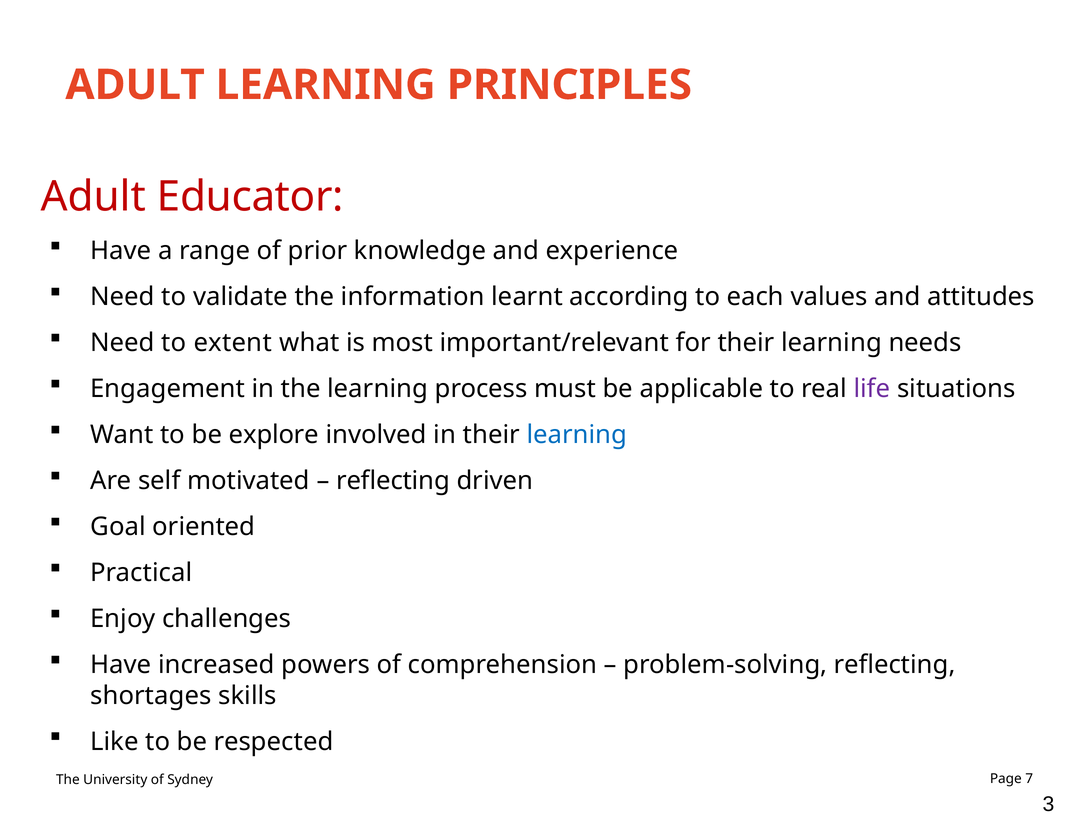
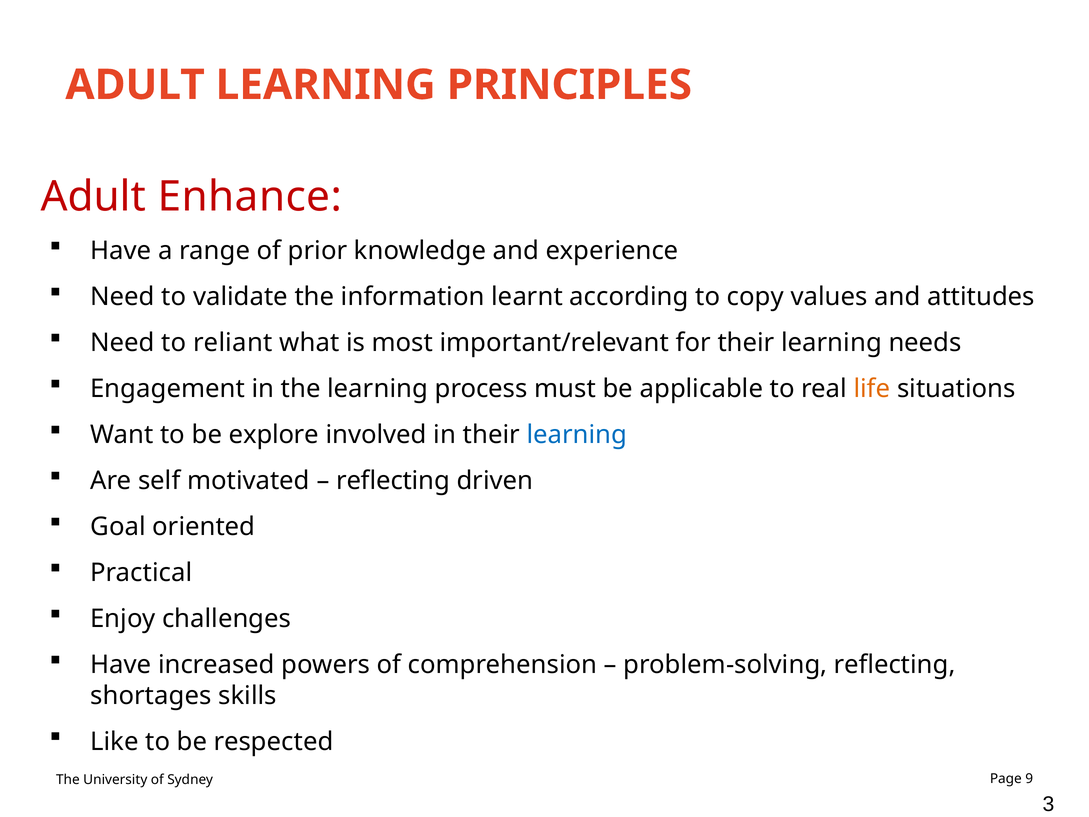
Educator: Educator -> Enhance (250, 197)
each: each -> copy (755, 297)
extent: extent -> reliant (233, 343)
life colour: purple -> orange (872, 389)
7: 7 -> 9 (1029, 779)
